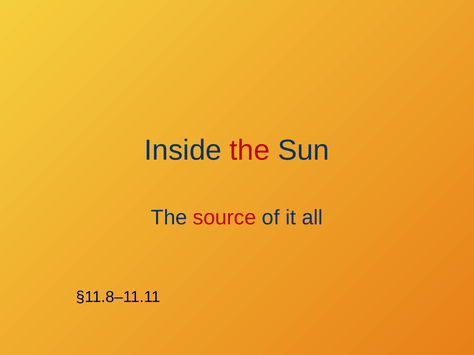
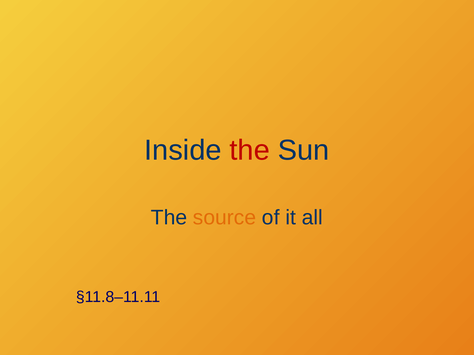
source colour: red -> orange (225, 218)
